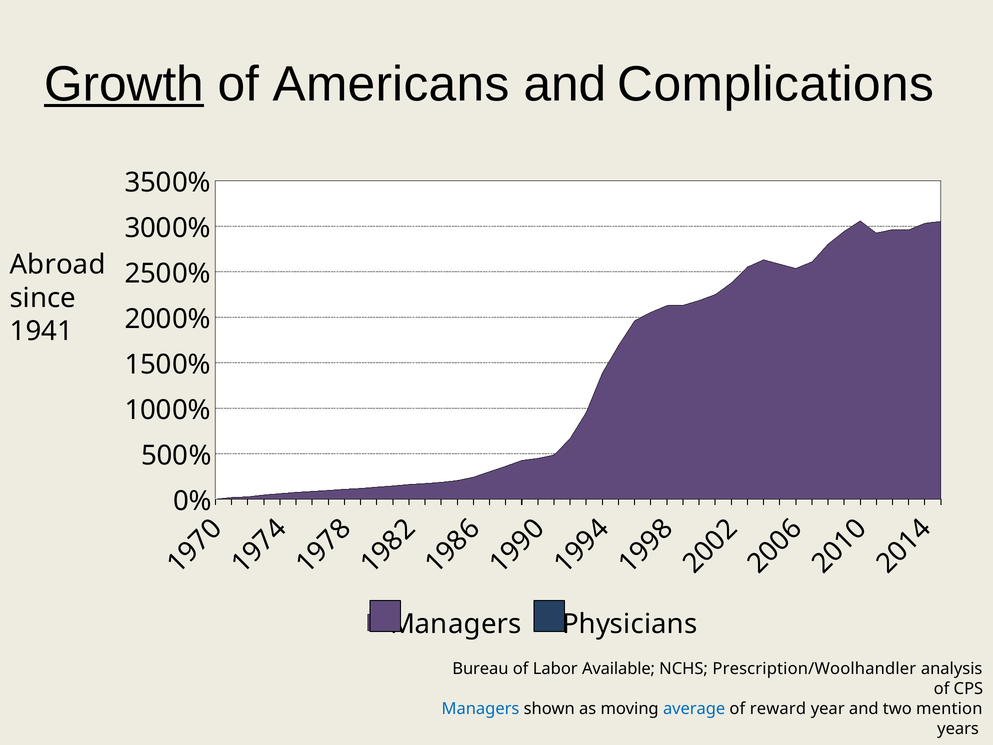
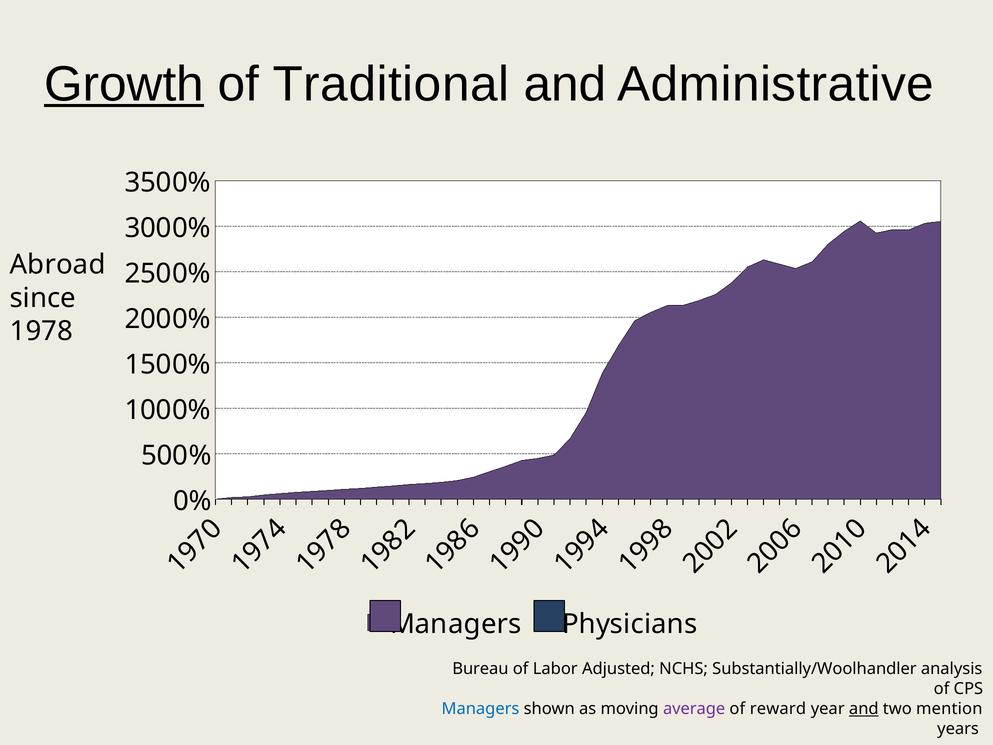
Americans: Americans -> Traditional (391, 84)
Complications: Complications -> Administrative (776, 84)
1941: 1941 -> 1978 (41, 331)
Available: Available -> Adjusted (618, 669)
Prescription/Woolhandler: Prescription/Woolhandler -> Substantially/Woolhandler (814, 669)
average colour: blue -> purple (694, 708)
and underline: none -> present (864, 708)
